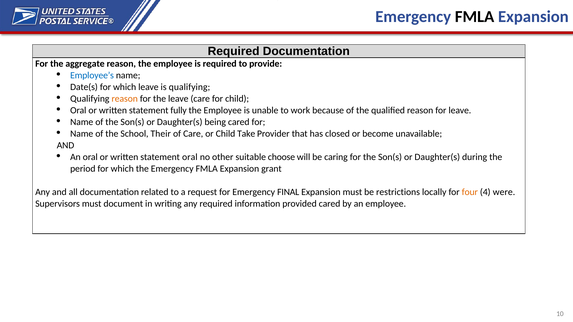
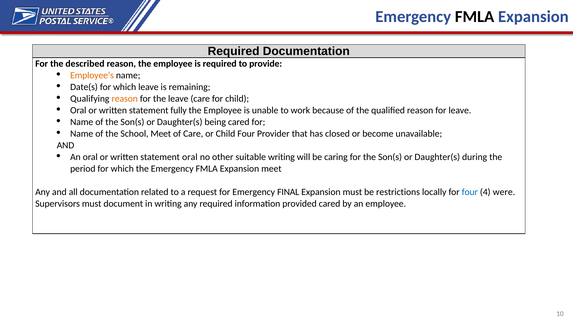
aggregate: aggregate -> described (85, 64)
Employee’s colour: blue -> orange (92, 75)
is qualifying: qualifying -> remaining (190, 87)
School Their: Their -> Meet (161, 134)
Child Take: Take -> Four (246, 134)
suitable choose: choose -> writing (281, 157)
Expansion grant: grant -> meet (271, 169)
four colour: orange -> blue (470, 192)
